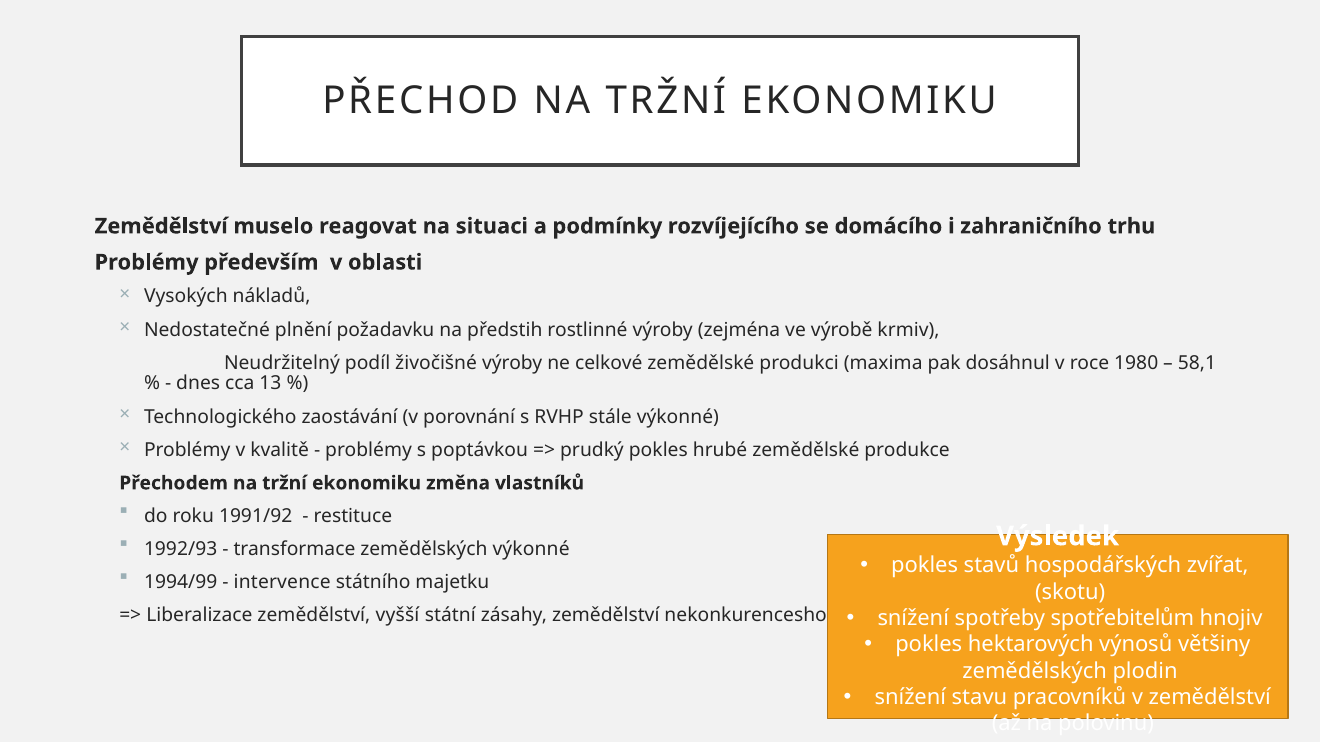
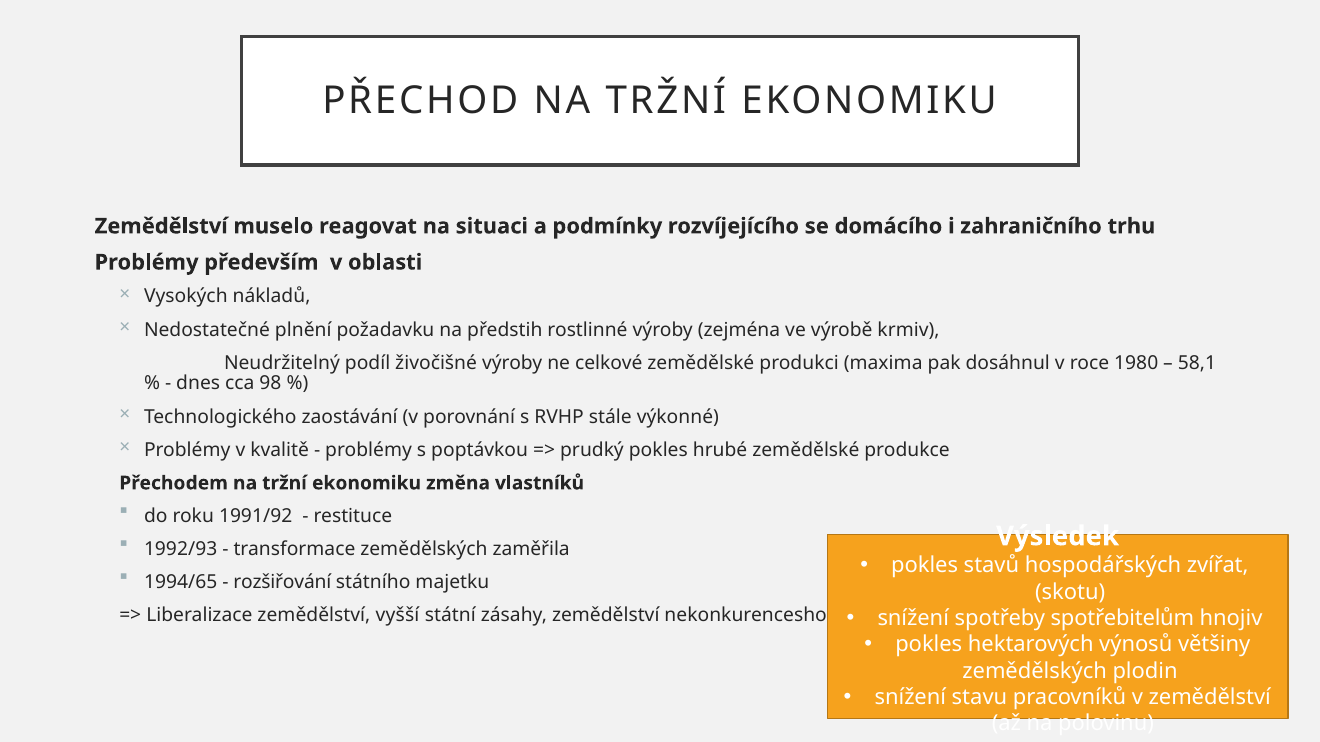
13: 13 -> 98 (270, 384)
zemědělských výkonné: výkonné -> zaměřila (531, 550)
1994/99: 1994/99 -> 1994/65 (181, 583)
intervence: intervence -> rozšiřování (282, 583)
